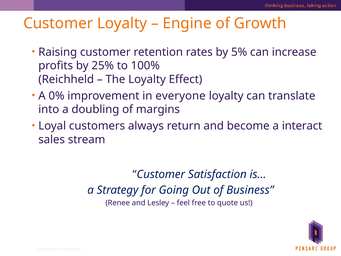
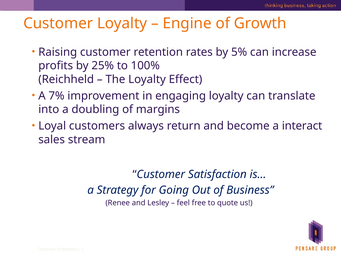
0%: 0% -> 7% (57, 96)
everyone: everyone -> engaging (181, 96)
